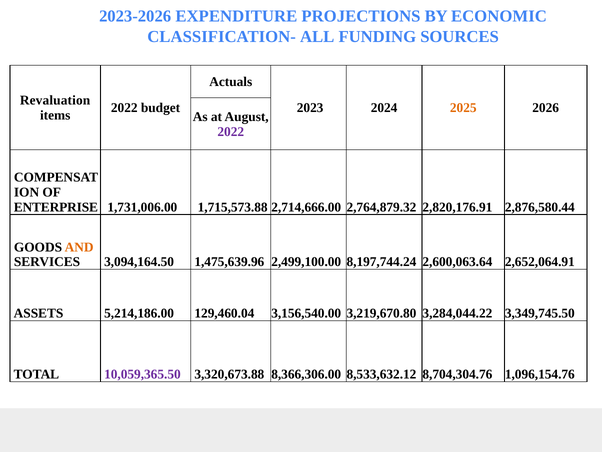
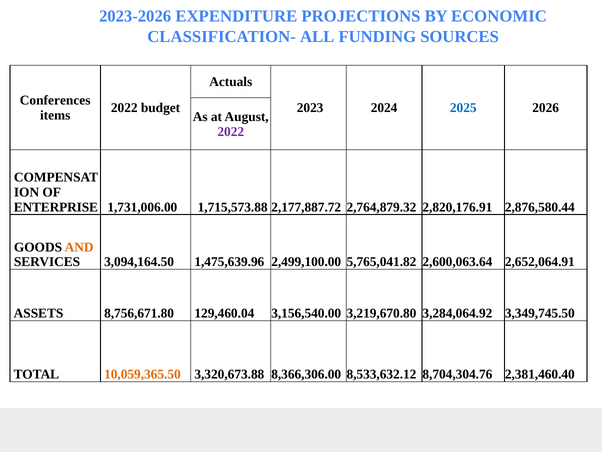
Revaluation: Revaluation -> Conferences (55, 100)
2025 colour: orange -> blue (463, 108)
2,714,666.00: 2,714,666.00 -> 2,177,887.72 (306, 207)
8,197,744.24: 8,197,744.24 -> 5,765,041.82 (381, 262)
5,214,186.00: 5,214,186.00 -> 8,756,671.80 (139, 313)
3,284,044.22: 3,284,044.22 -> 3,284,064.92 (457, 313)
10,059,365.50 colour: purple -> orange (142, 374)
1,096,154.76: 1,096,154.76 -> 2,381,460.40 (540, 374)
